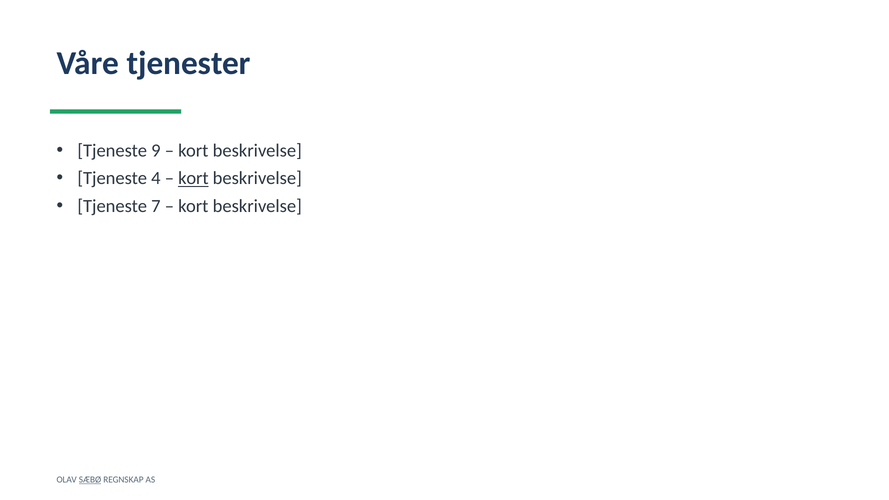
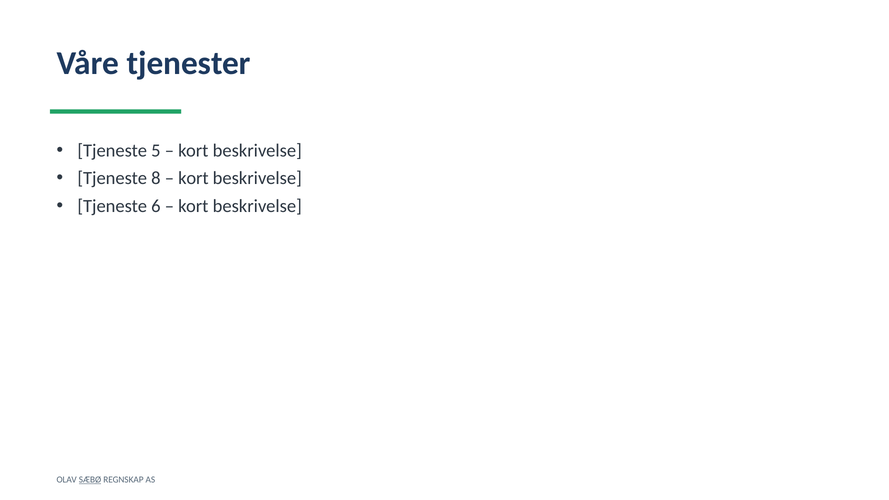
9: 9 -> 5 (156, 151)
4: 4 -> 8 (156, 178)
kort underline: present -> none (193, 178)
7: 7 -> 6 (156, 206)
